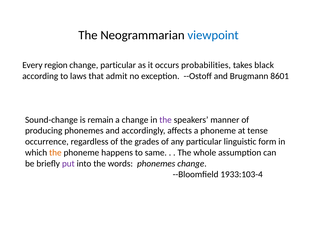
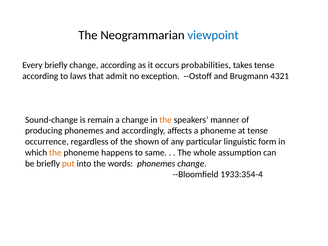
Every region: region -> briefly (56, 65)
change particular: particular -> according (118, 65)
takes black: black -> tense (264, 65)
8601: 8601 -> 4321 (280, 76)
the colour: purple -> orange (166, 120)
grades: grades -> shown (147, 142)
put colour: purple -> orange (68, 164)
1933:103-4: 1933:103-4 -> 1933:354-4 (242, 174)
